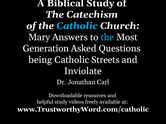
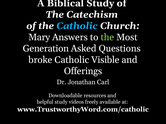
the colour: light blue -> light green (107, 37)
being: being -> broke (40, 60)
Streets: Streets -> Visible (105, 60)
Inviolate: Inviolate -> Offerings (83, 71)
